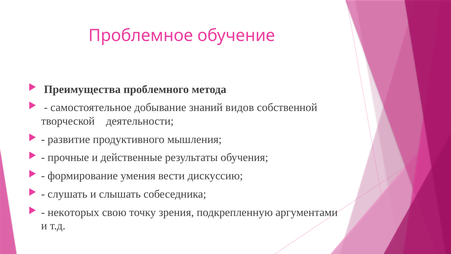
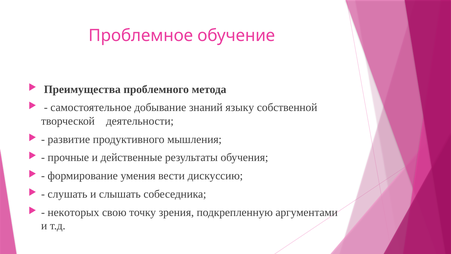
видов: видов -> языку (240, 107)
